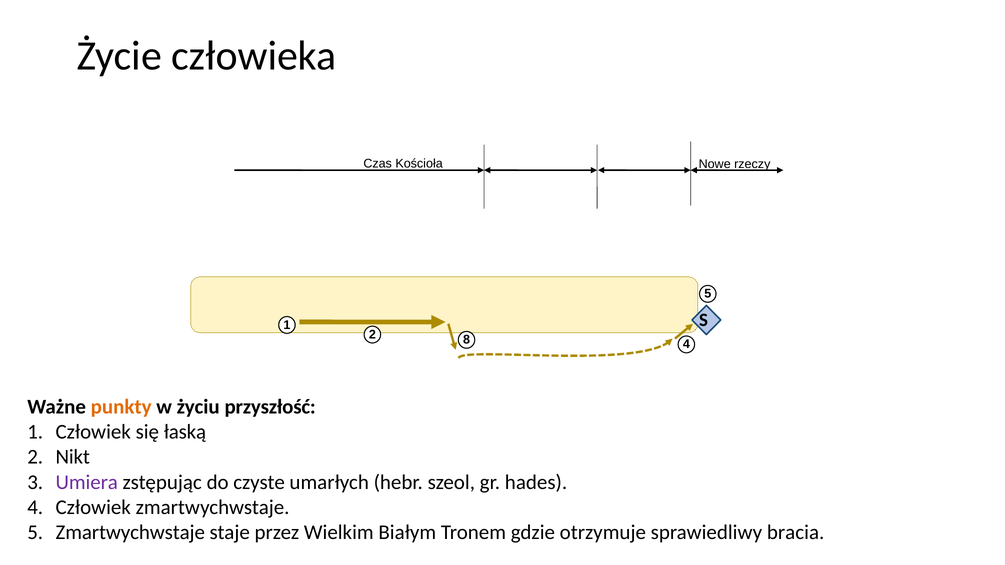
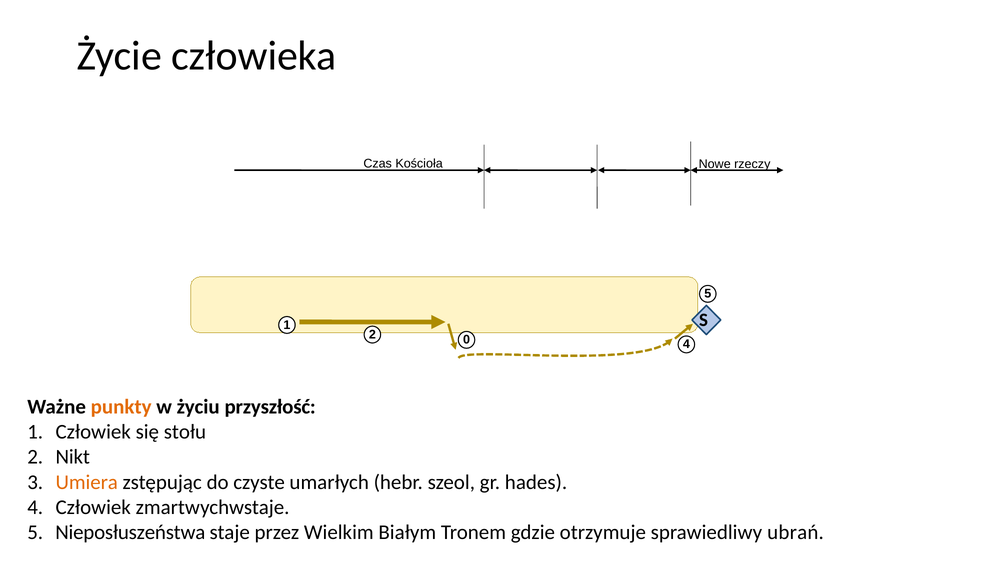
8: 8 -> 0 (467, 340)
łaską: łaską -> stołu (185, 432)
Umiera colour: purple -> orange (87, 482)
5 Zmartwychwstaje: Zmartwychwstaje -> Nieposłuszeństwa (130, 533)
bracia: bracia -> ubrań (796, 533)
